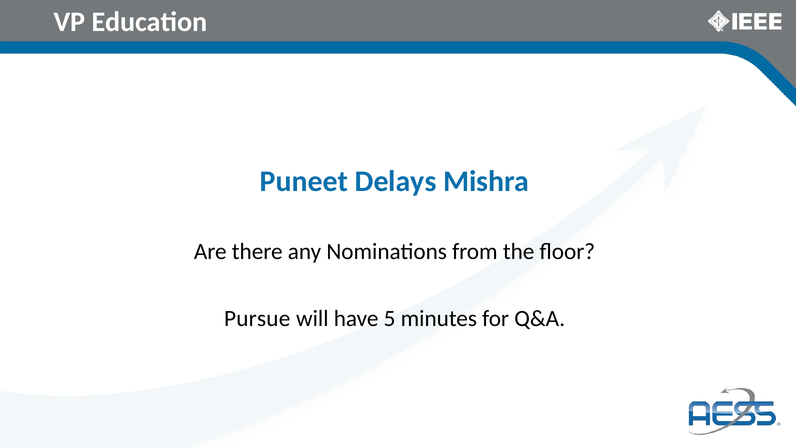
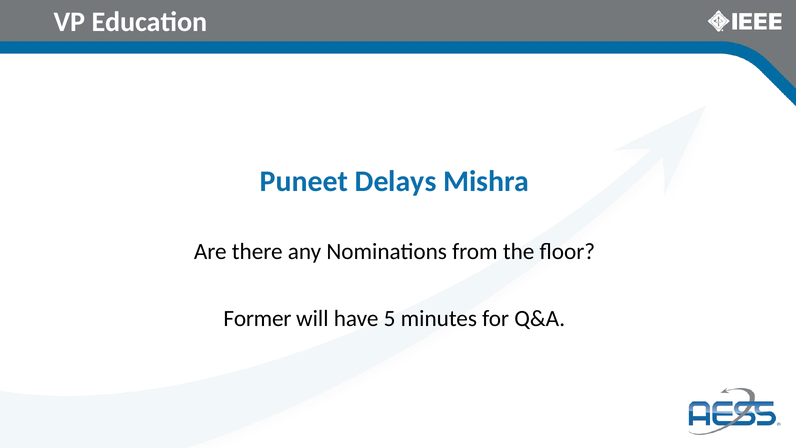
Pursue: Pursue -> Former (257, 318)
